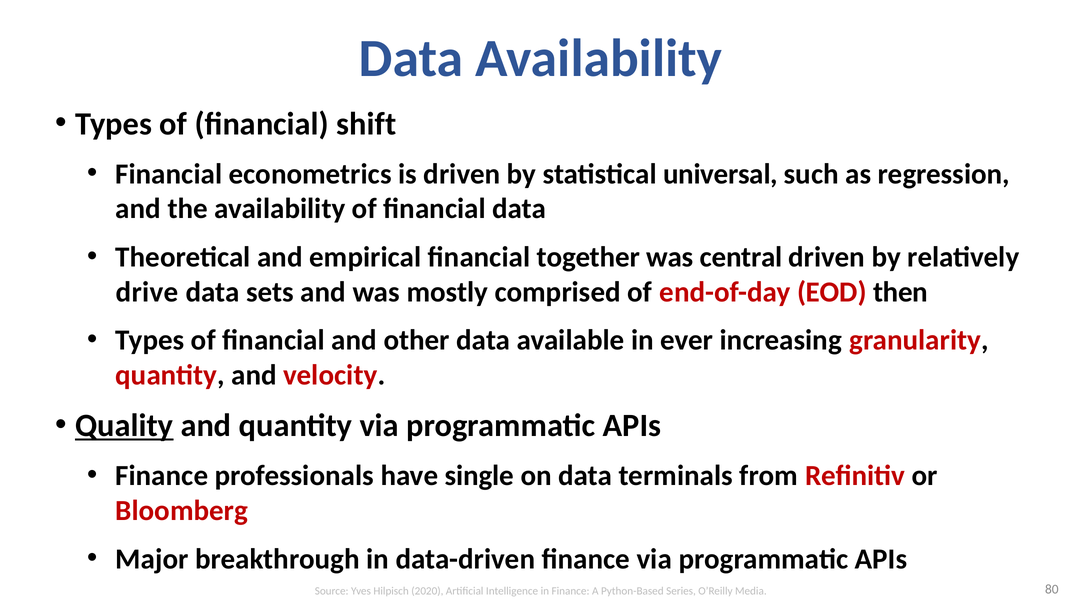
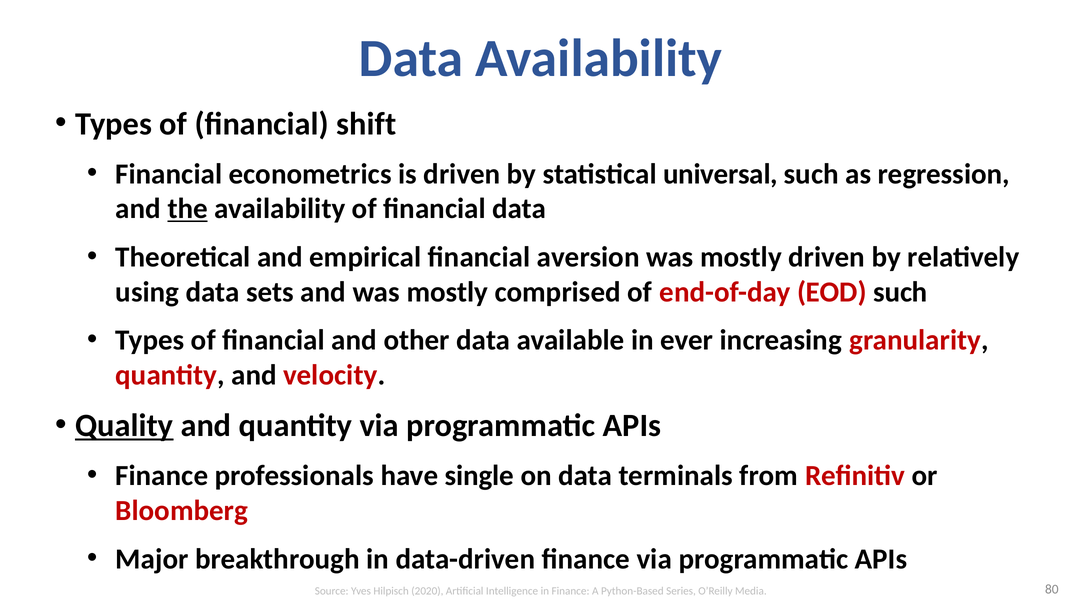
the underline: none -> present (188, 209)
together: together -> aversion (588, 257)
central: central -> mostly (741, 257)
drive: drive -> using (147, 292)
EOD then: then -> such (900, 292)
